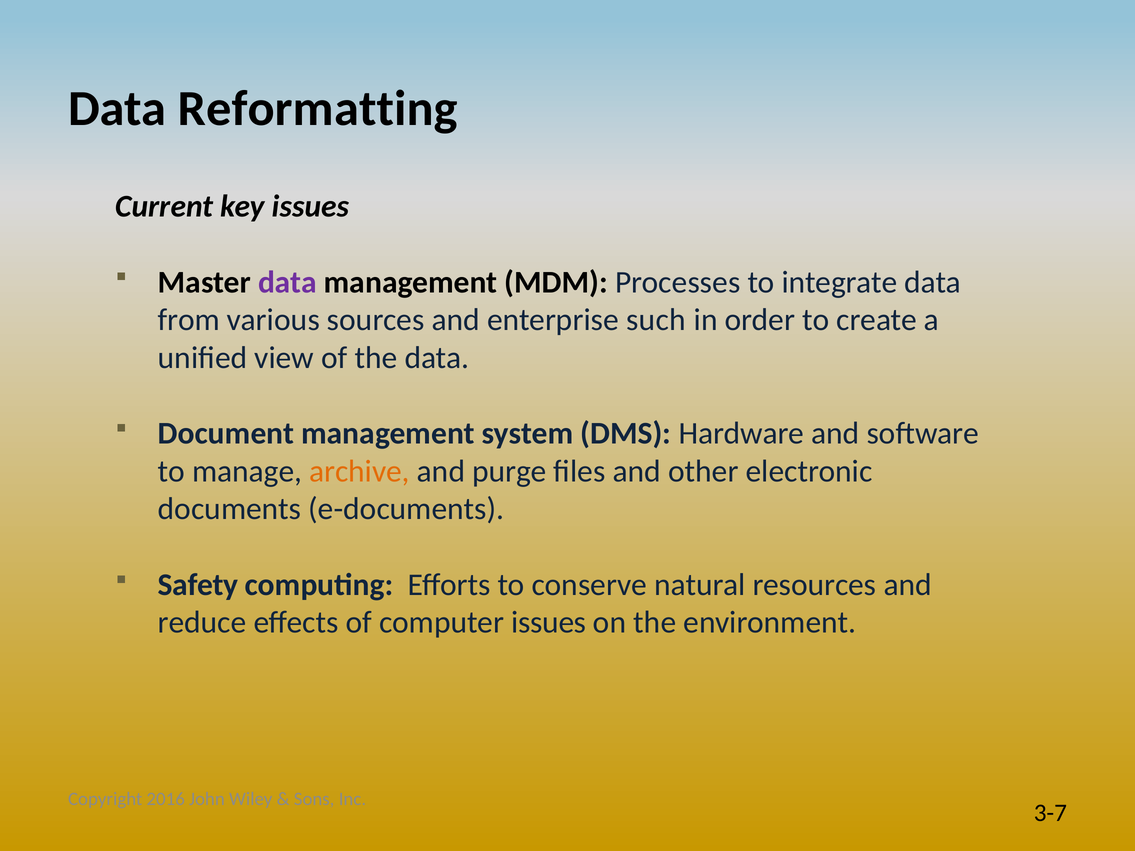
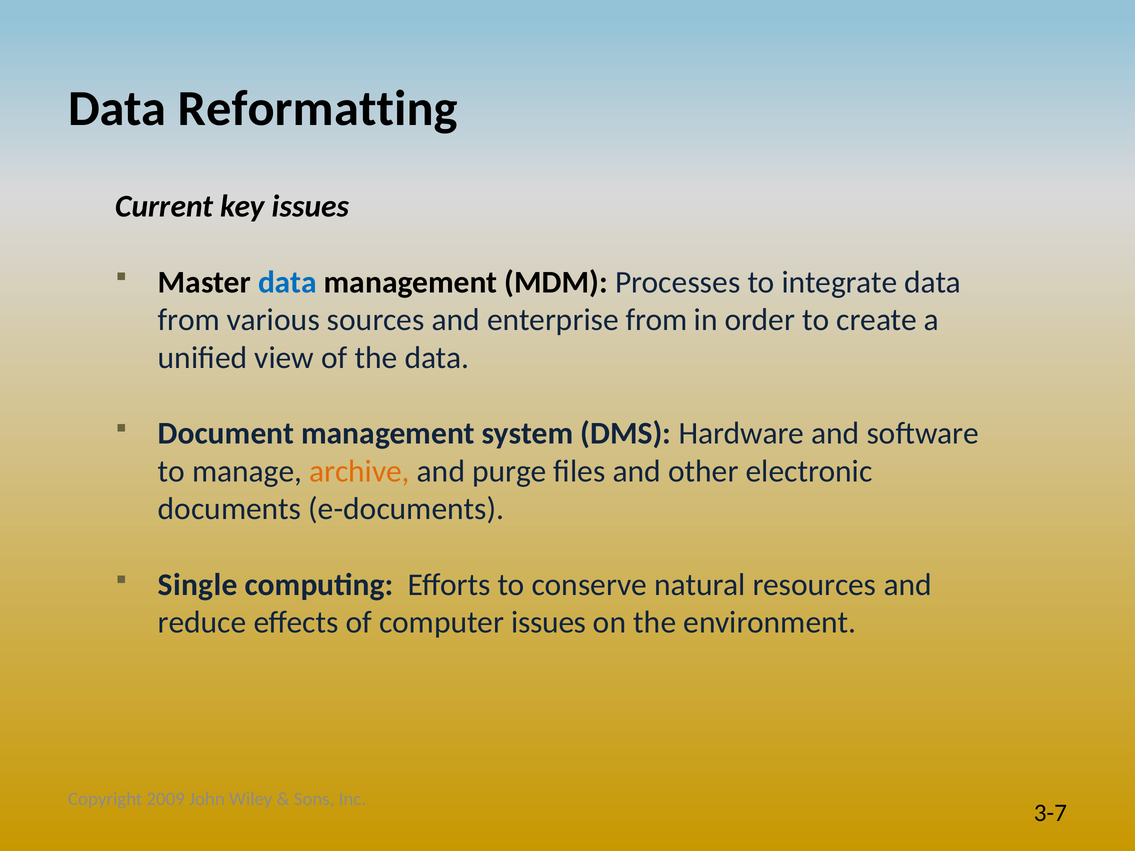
data colour: purple -> blue (287, 282)
enterprise such: such -> from (656, 320)
Safety: Safety -> Single (198, 585)
2016: 2016 -> 2009 (166, 799)
